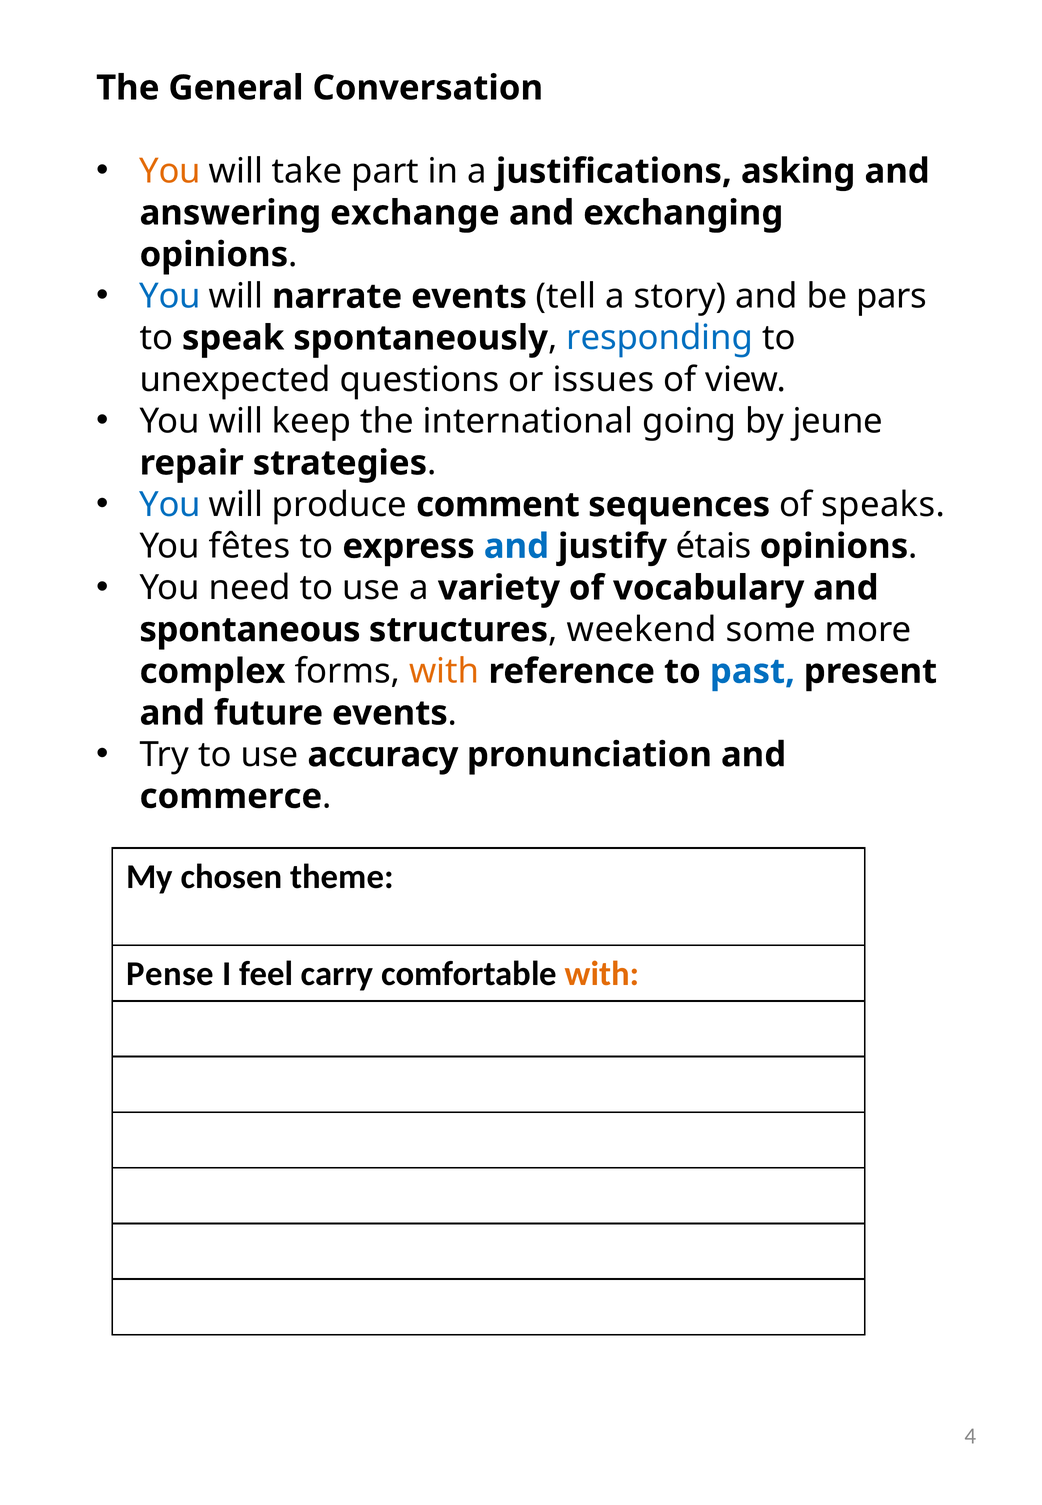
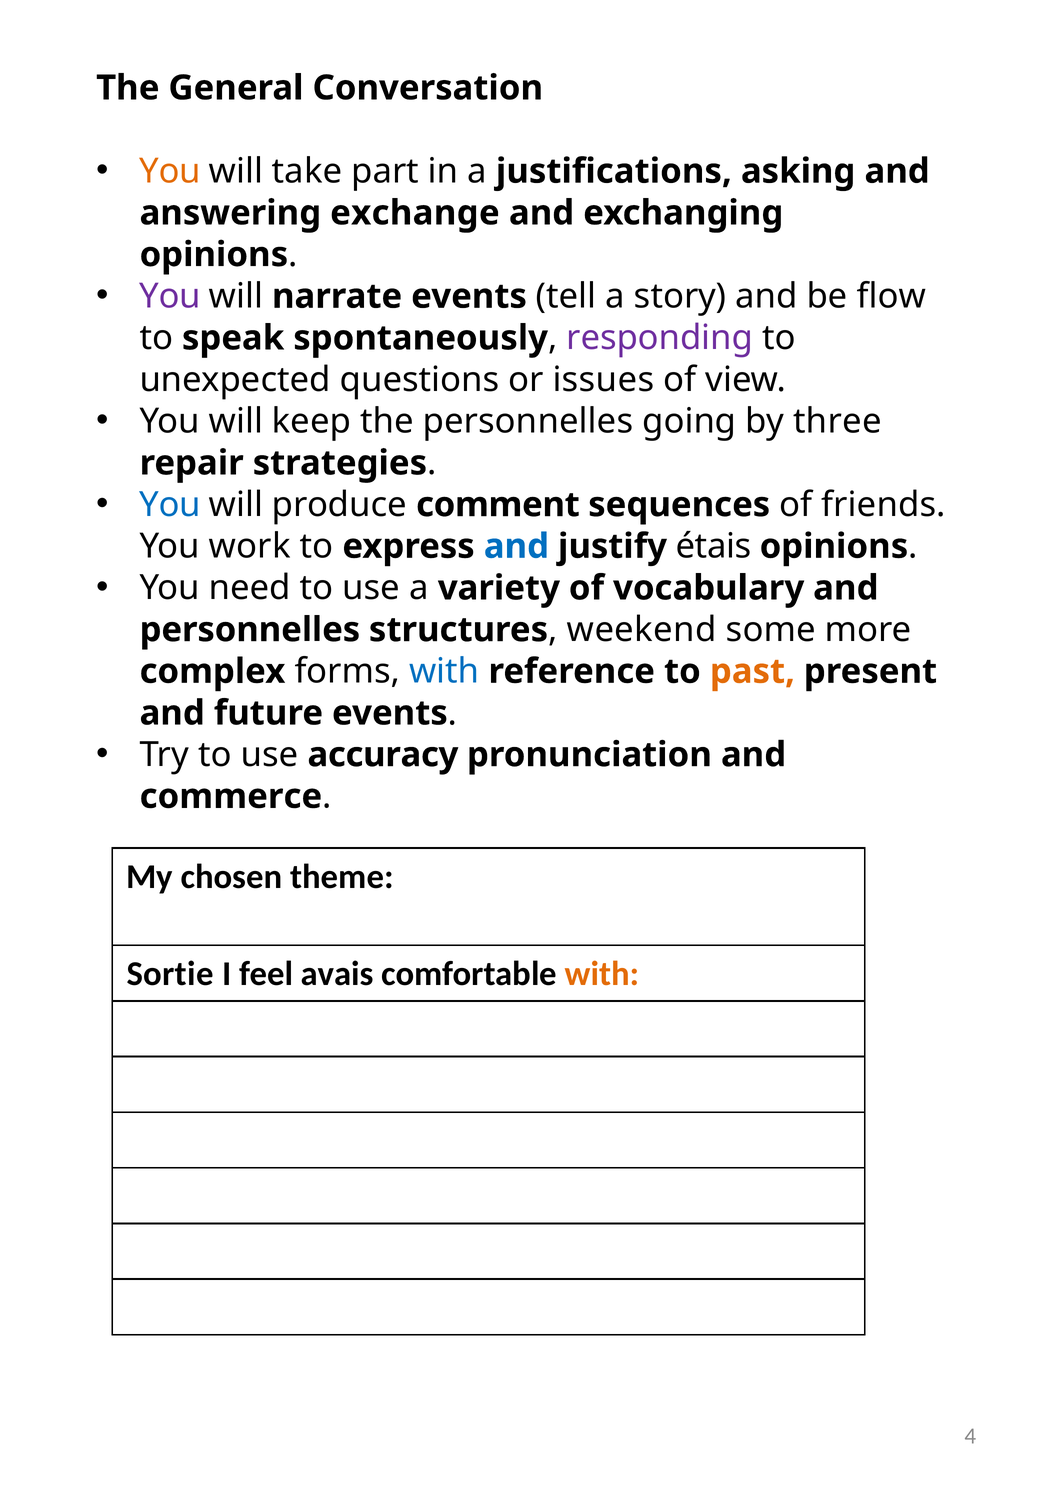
You colour: blue -> purple (170, 296)
pars: pars -> flow (891, 296)
responding colour: blue -> purple (660, 338)
the international: international -> personnelles (528, 421)
jeune: jeune -> three (838, 421)
speaks: speaks -> friends (883, 505)
fêtes: fêtes -> work (250, 546)
spontaneous: spontaneous -> personnelles (250, 630)
with colour: orange -> blue (444, 671)
past colour: blue -> orange (752, 671)
Pense: Pense -> Sortie (170, 974)
carry: carry -> avais (337, 974)
